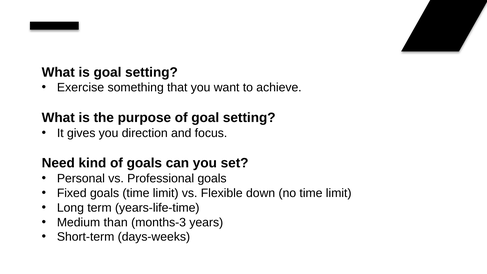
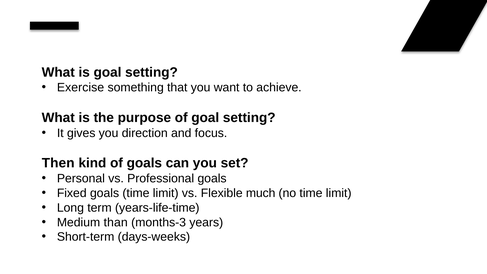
Need: Need -> Then (58, 163)
down: down -> much (261, 193)
